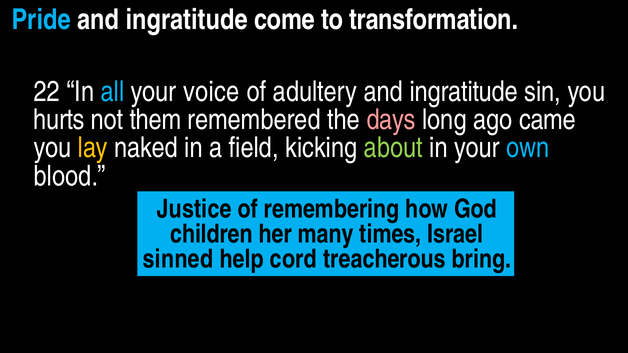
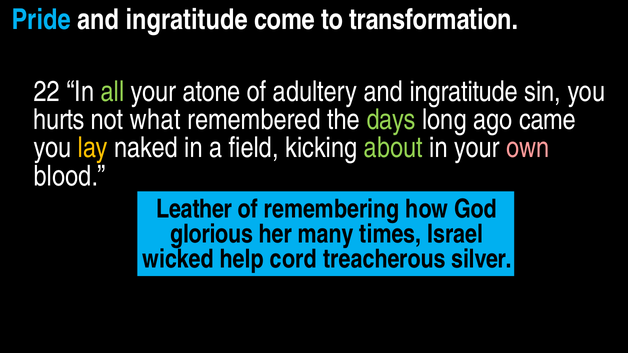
all colour: light blue -> light green (112, 92)
voice: voice -> atone (212, 92)
them: them -> what (155, 120)
days colour: pink -> light green (391, 120)
own colour: light blue -> pink (528, 148)
Justice: Justice -> Leather (194, 210)
children: children -> glorious (212, 234)
sinned: sinned -> wicked (178, 259)
bring: bring -> silver (482, 259)
